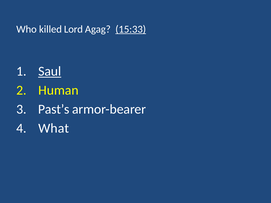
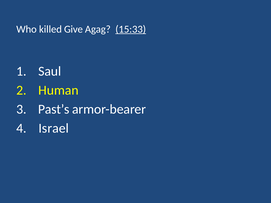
Lord: Lord -> Give (73, 29)
Saul underline: present -> none (50, 71)
What: What -> Israel (54, 128)
